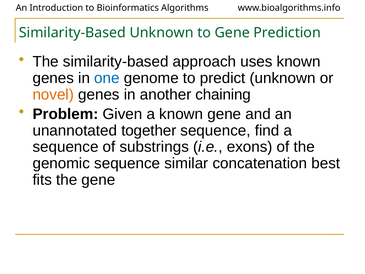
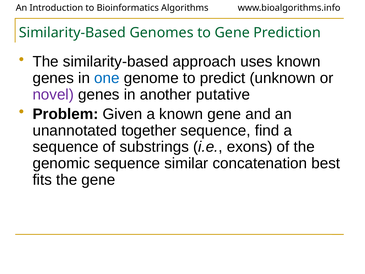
Similarity-Based Unknown: Unknown -> Genomes (162, 33)
novel colour: orange -> purple (53, 94)
chaining: chaining -> putative (223, 94)
